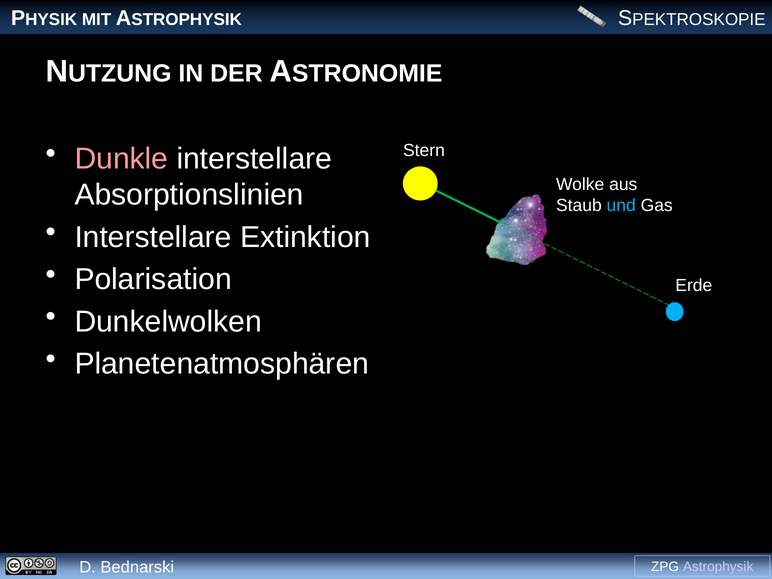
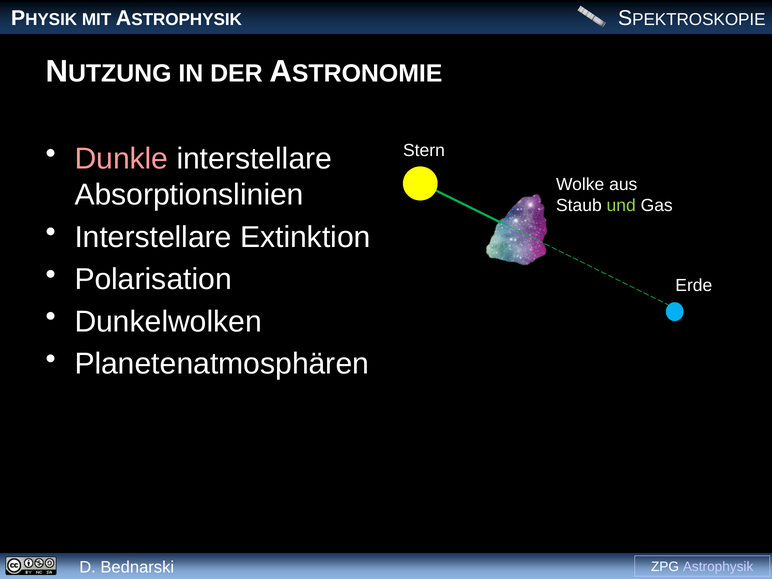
und colour: light blue -> light green (621, 206)
